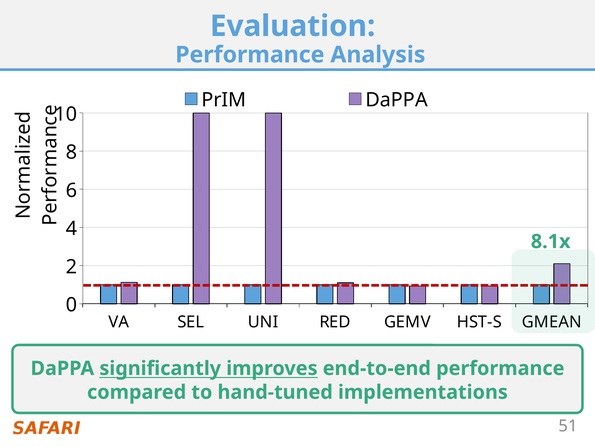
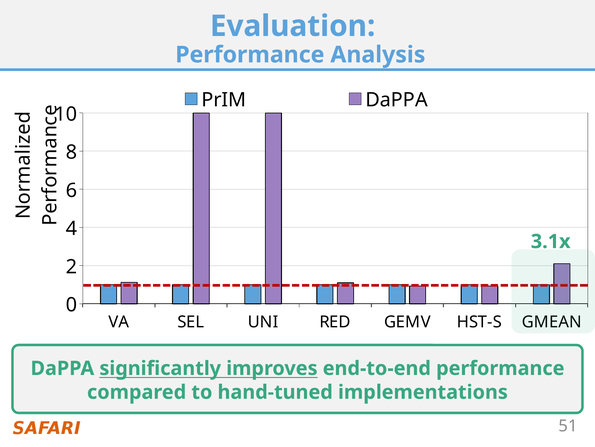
8.1x: 8.1x -> 3.1x (551, 241)
